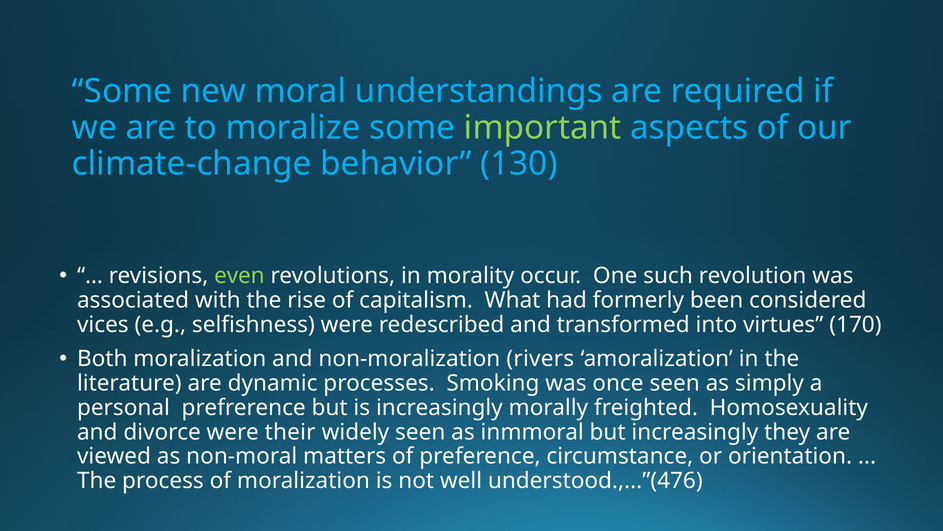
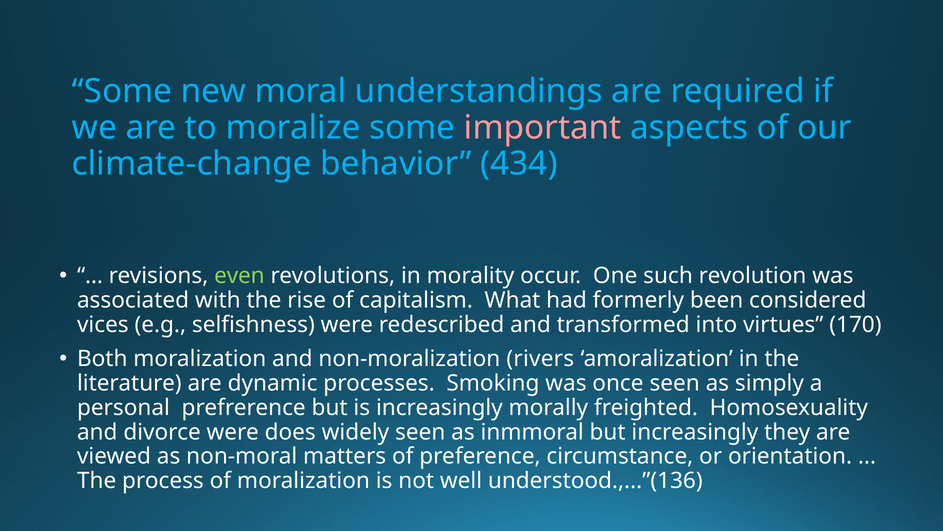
important colour: light green -> pink (543, 127)
130: 130 -> 434 (519, 163)
their: their -> does (290, 432)
understood.,...”(476: understood.,...”(476 -> understood.,...”(136 (595, 480)
